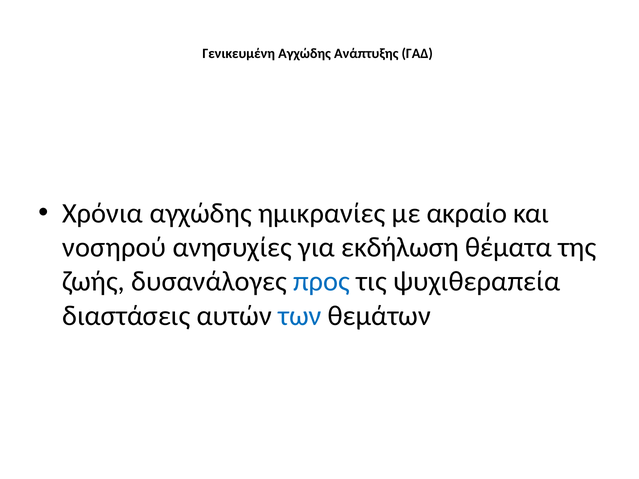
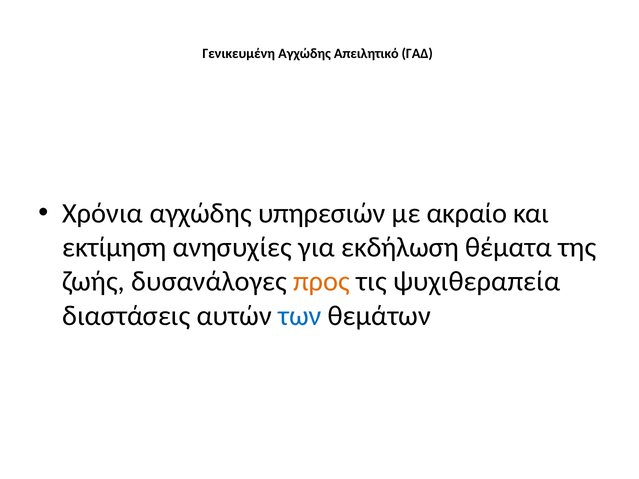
Ανάπτυξης: Ανάπτυξης -> Απειλητικό (366, 54)
ημικρανίες: ημικρανίες -> υπηρεσιών (322, 214)
νοσηρού: νοσηρού -> εκτίμηση (114, 248)
προς colour: blue -> orange (322, 282)
